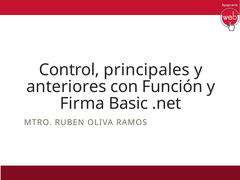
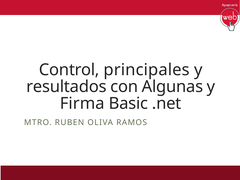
anteriores: anteriores -> resultados (66, 87)
Función: Función -> Algunas (172, 87)
